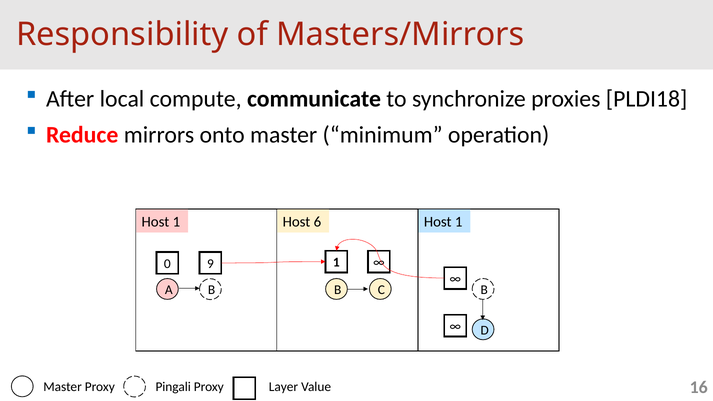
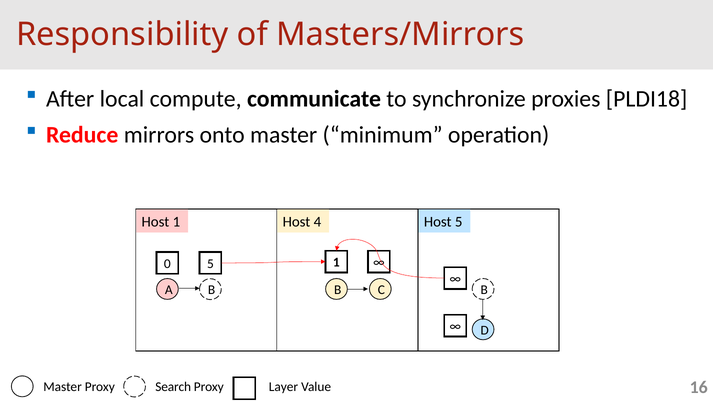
6: 6 -> 4 (317, 222)
1: 1 -> 5 (459, 222)
0 9: 9 -> 5 (210, 264)
Pingali: Pingali -> Search (173, 387)
